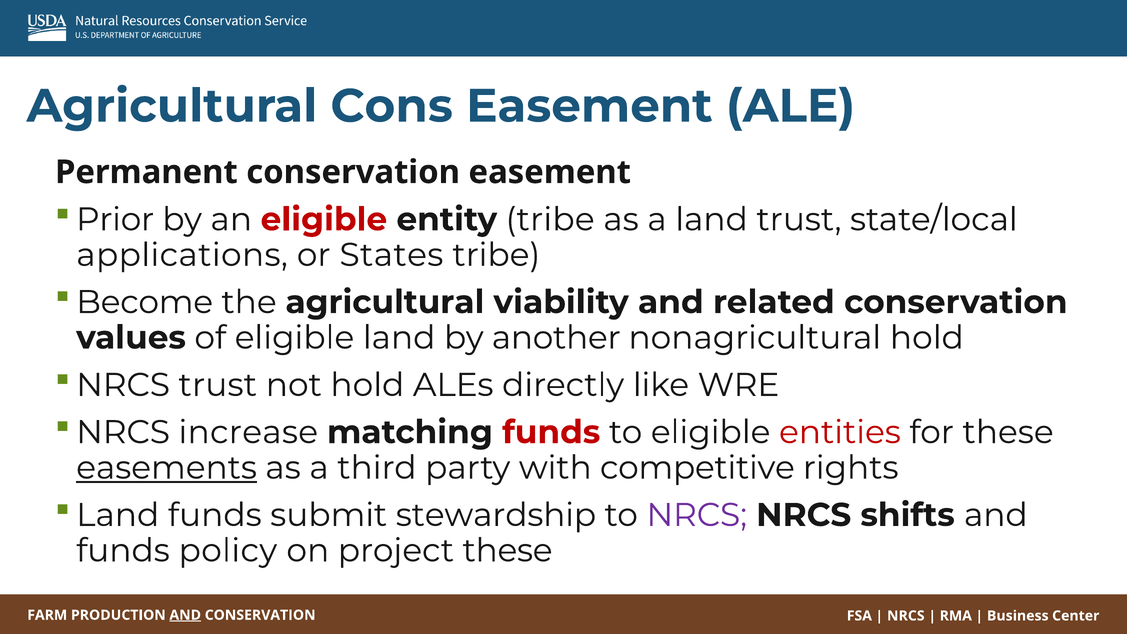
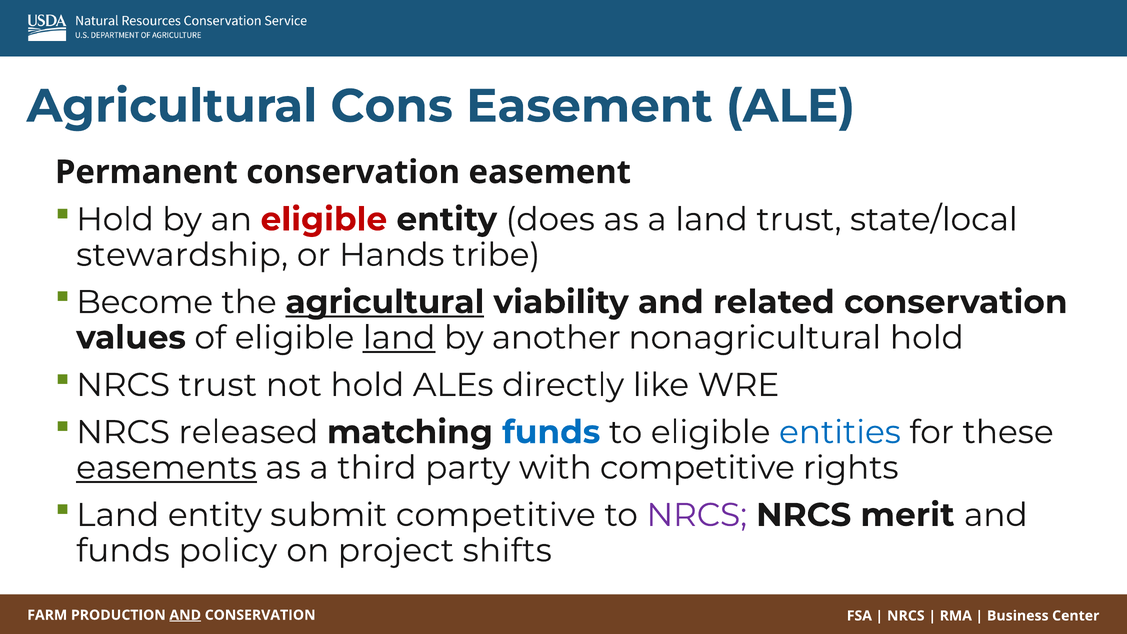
Prior: Prior -> Hold (115, 219)
entity tribe: tribe -> does (550, 219)
applications: applications -> stewardship (182, 255)
States: States -> Hands (392, 255)
agricultural underline: none -> present (385, 302)
land underline: none -> present (399, 338)
increase: increase -> released (248, 432)
funds colour: red -> blue (551, 432)
entities colour: red -> blue (840, 432)
Land funds: funds -> entity (215, 515)
submit stewardship: stewardship -> competitive (496, 515)
shifts: shifts -> merit (907, 515)
project these: these -> shifts (507, 551)
